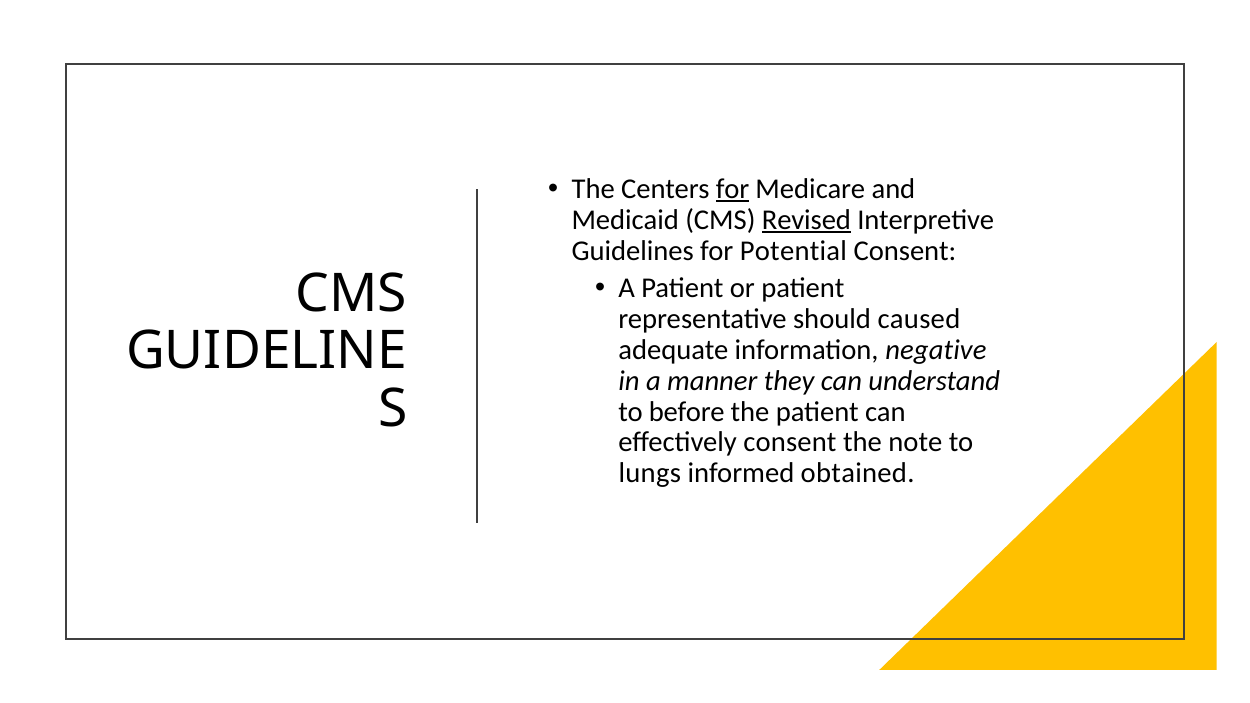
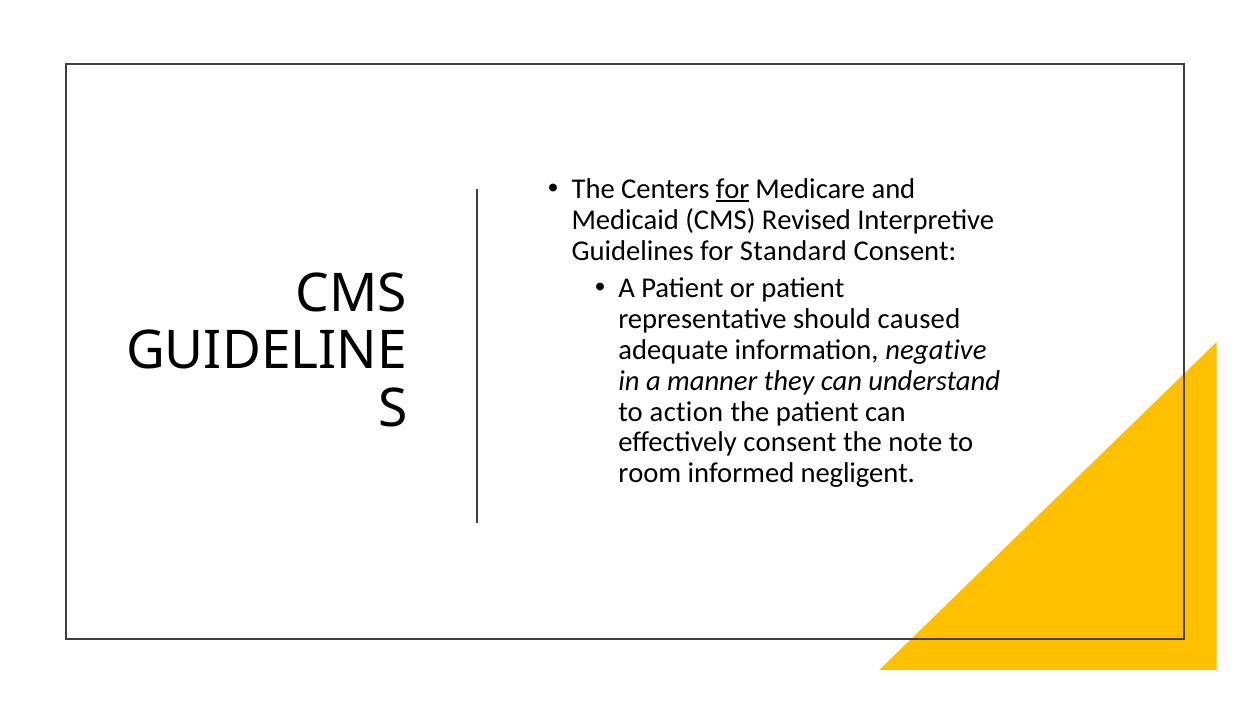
Revised underline: present -> none (806, 220)
Potential: Potential -> Standard (793, 251)
before: before -> action (686, 412)
lungs: lungs -> room (650, 474)
obtained: obtained -> negligent (858, 474)
